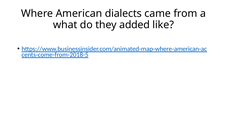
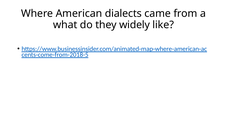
added: added -> widely (135, 25)
